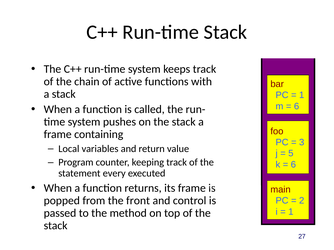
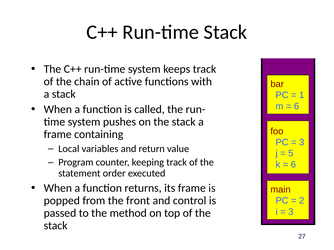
every: every -> order (114, 174)
1: 1 -> 3 (291, 212)
